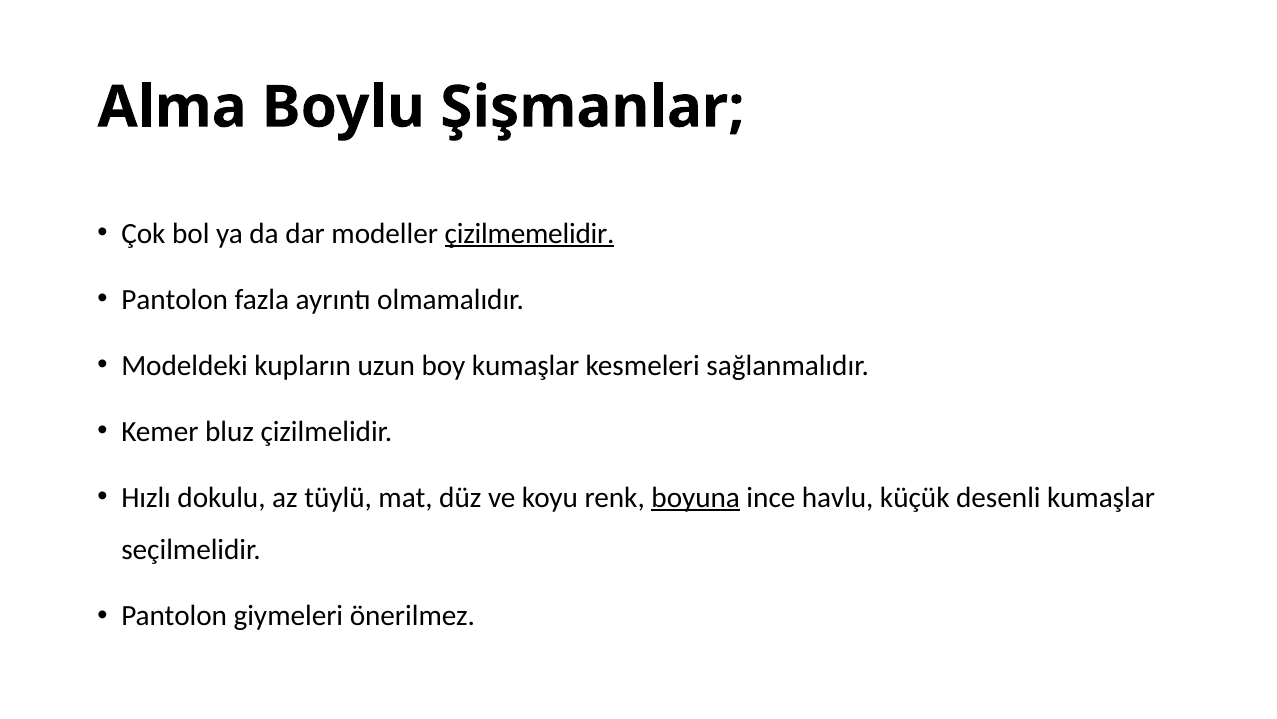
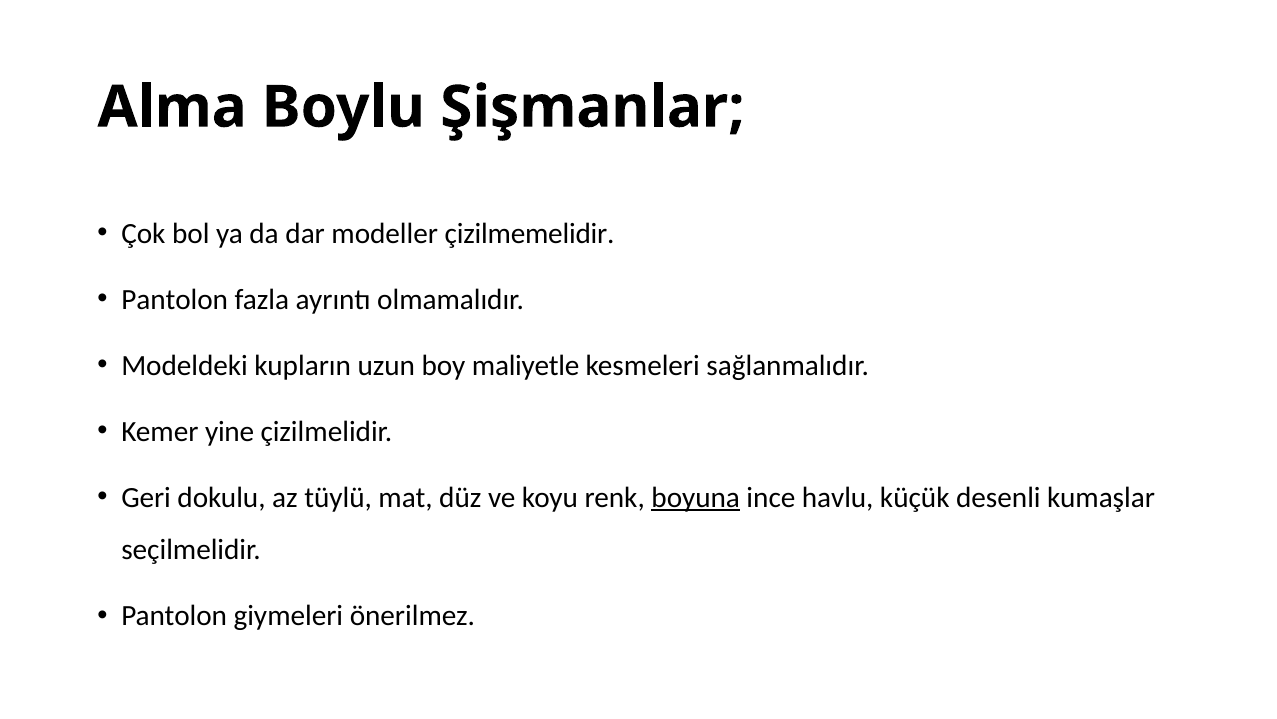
çizilmemelidir underline: present -> none (530, 233)
boy kumaşlar: kumaşlar -> maliyetle (526, 365)
bluz: bluz -> yine (230, 431)
Hızlı: Hızlı -> Geri (146, 497)
